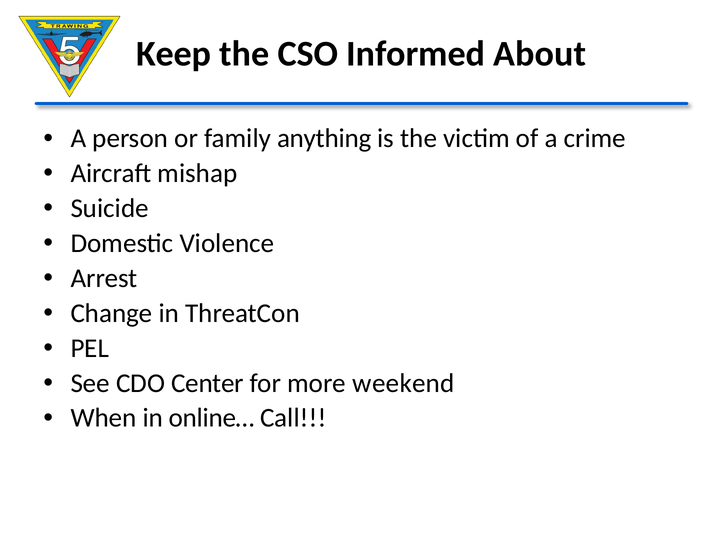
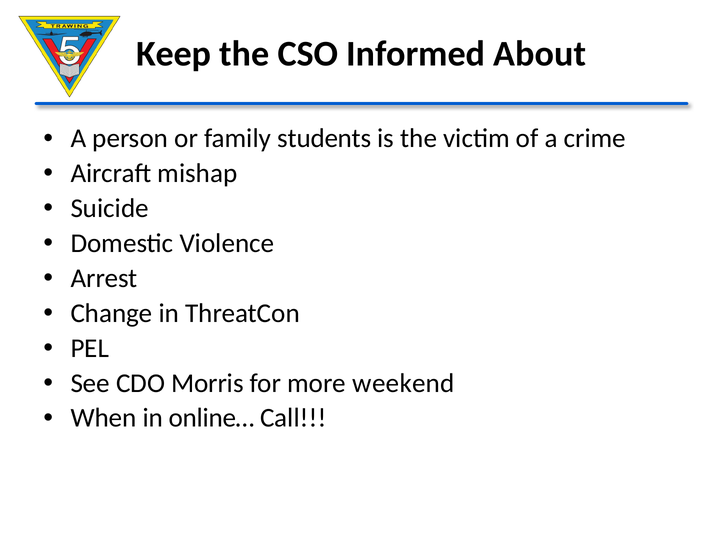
anything: anything -> students (324, 139)
Center: Center -> Morris (207, 383)
